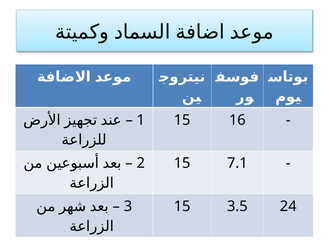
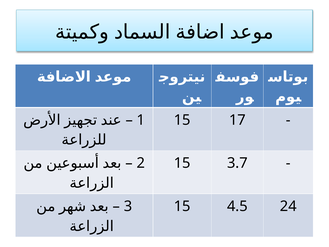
16: 16 -> 17 (237, 120)
7.1: 7.1 -> 3.7 (237, 163)
3.5: 3.5 -> 4.5 (237, 206)
